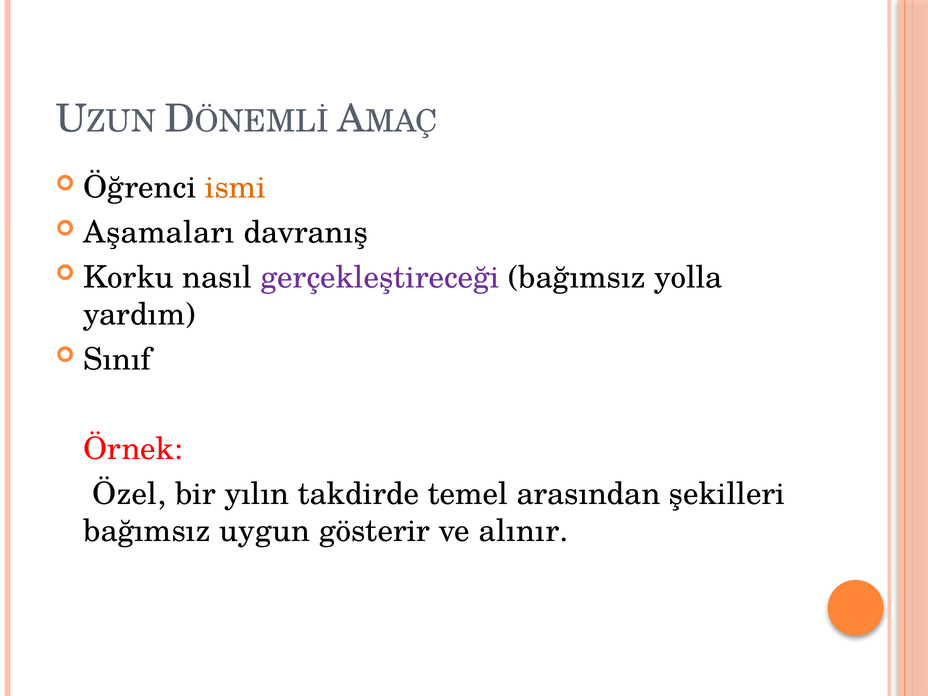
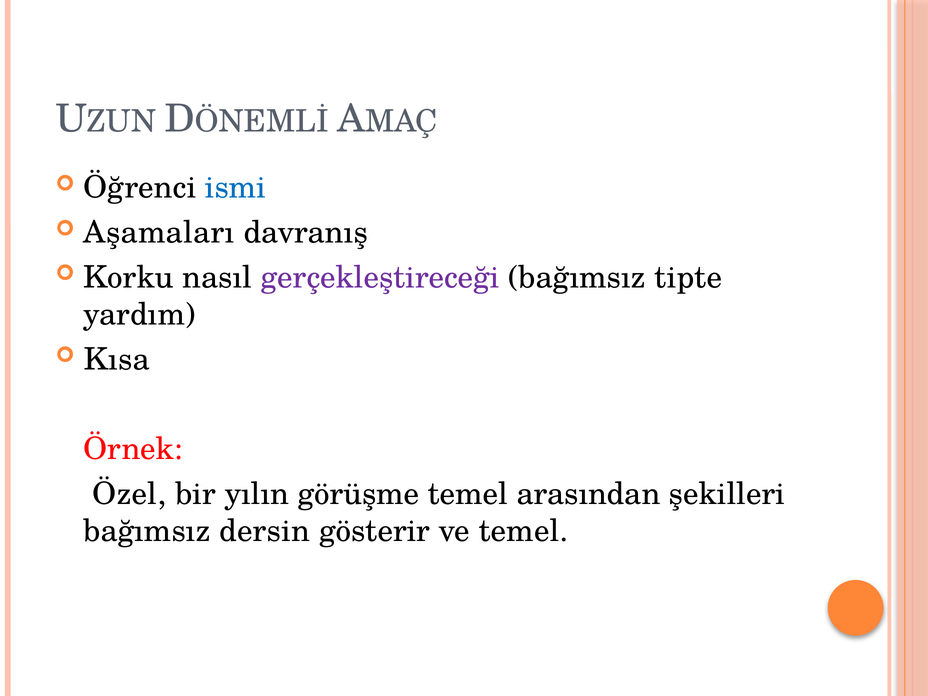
ismi colour: orange -> blue (236, 188)
yolla: yolla -> tipte (688, 277)
Sınıf: Sınıf -> Kısa (117, 359)
takdirde: takdirde -> görüşme (359, 494)
uygun: uygun -> dersin (265, 531)
ve alınır: alınır -> temel (523, 531)
